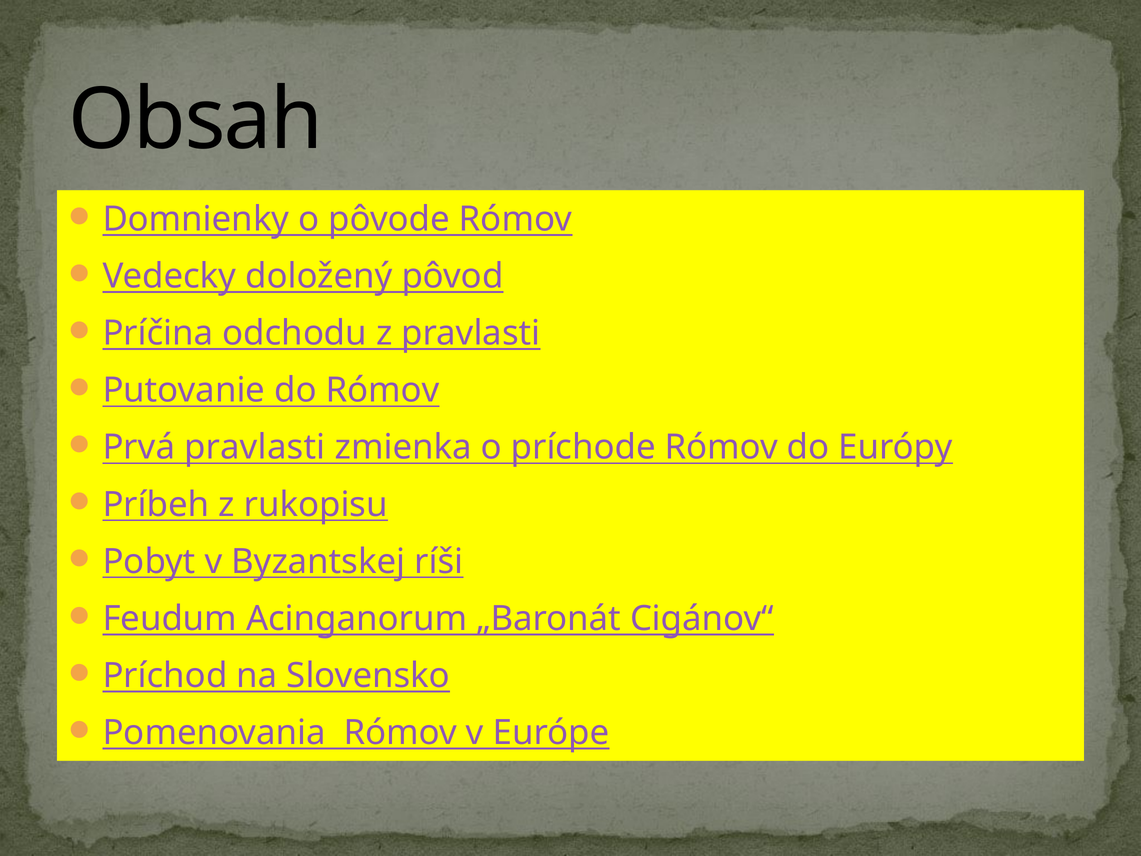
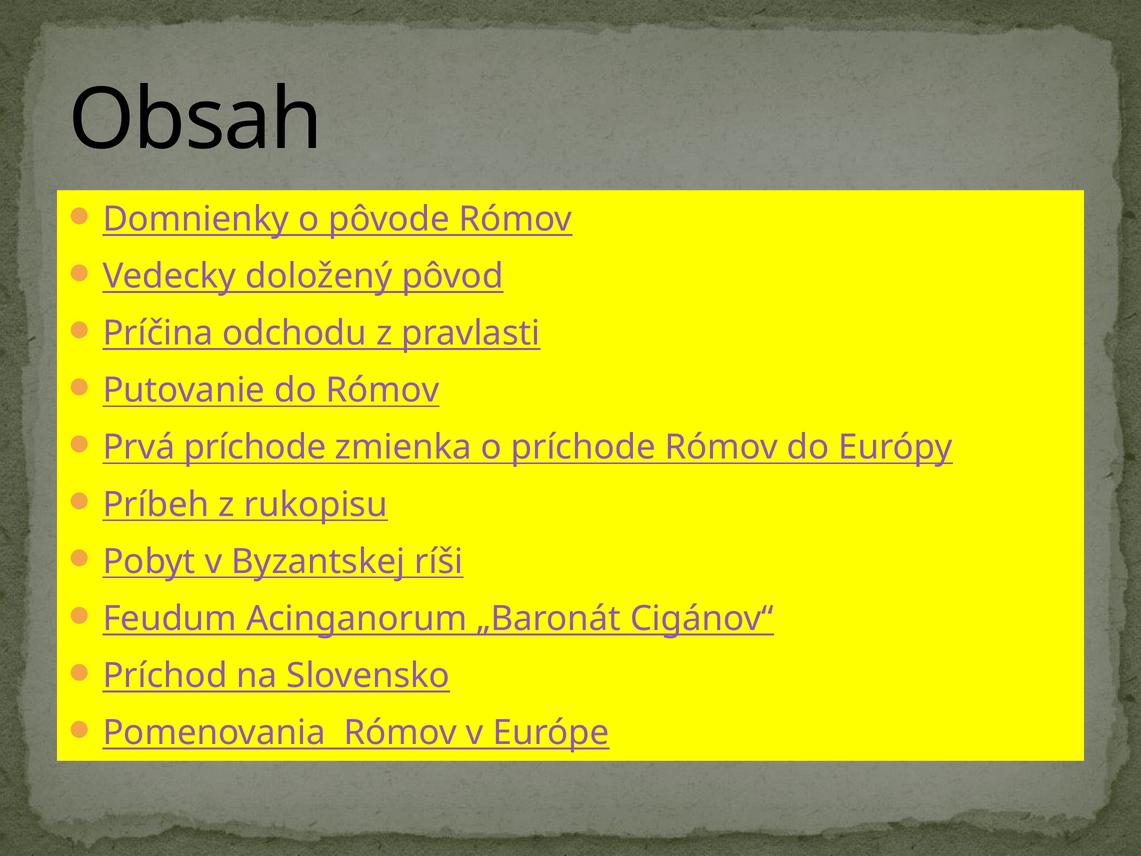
Prvá pravlasti: pravlasti -> príchode (255, 447)
